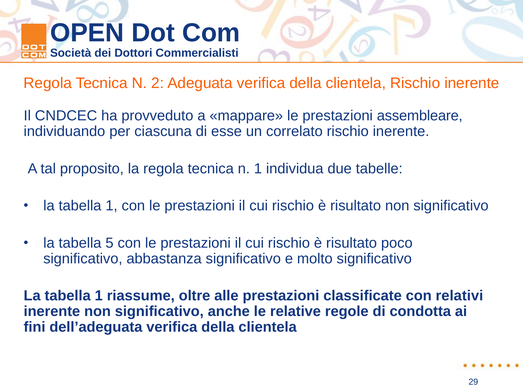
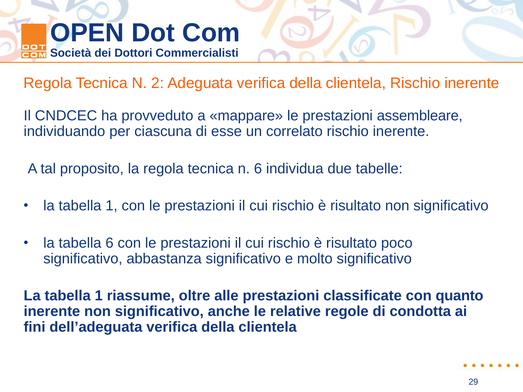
n 1: 1 -> 6 (258, 169)
tabella 5: 5 -> 6 (109, 243)
relativi: relativi -> quanto (460, 296)
